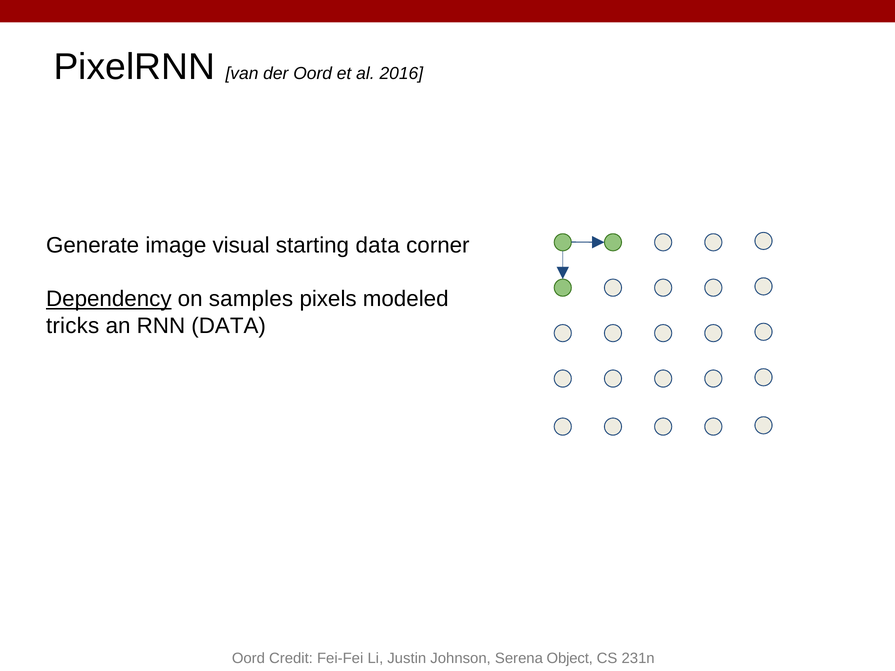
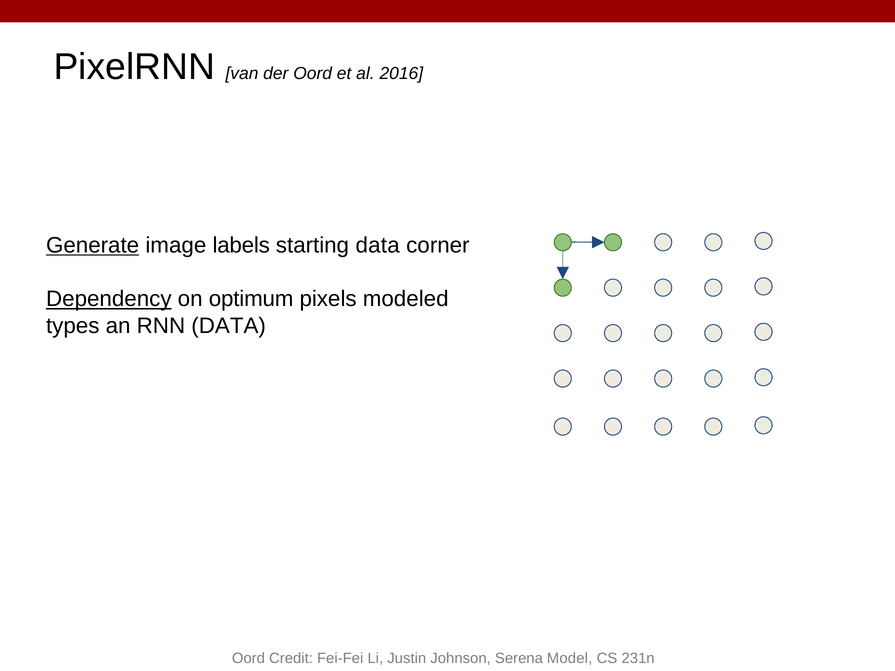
Generate underline: none -> present (93, 245)
visual: visual -> labels (241, 245)
samples: samples -> optimum (251, 299)
tricks: tricks -> types (73, 326)
Object: Object -> Model (570, 659)
